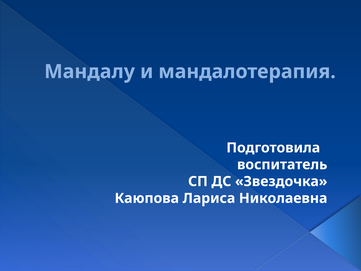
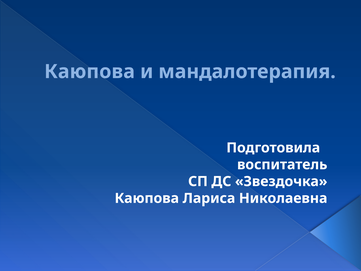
Мандалу: Мандалу -> Каюпова (90, 72)
